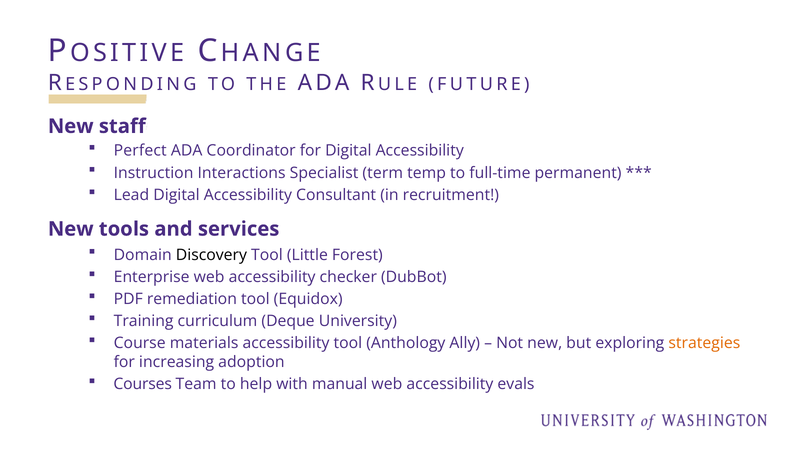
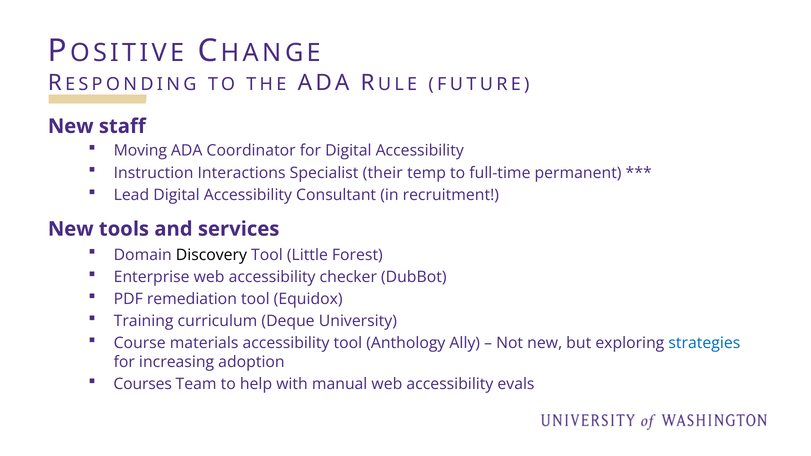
Perfect: Perfect -> Moving (140, 151)
term: term -> their (383, 173)
strategies colour: orange -> blue (704, 343)
